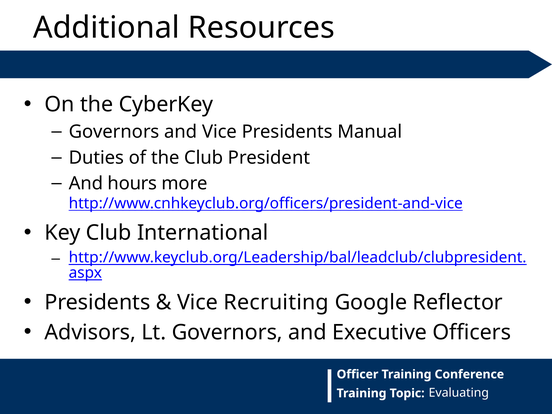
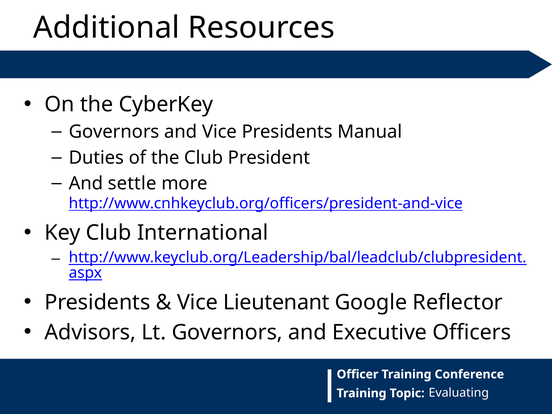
hours: hours -> settle (132, 183)
Recruiting: Recruiting -> Lieutenant (276, 302)
